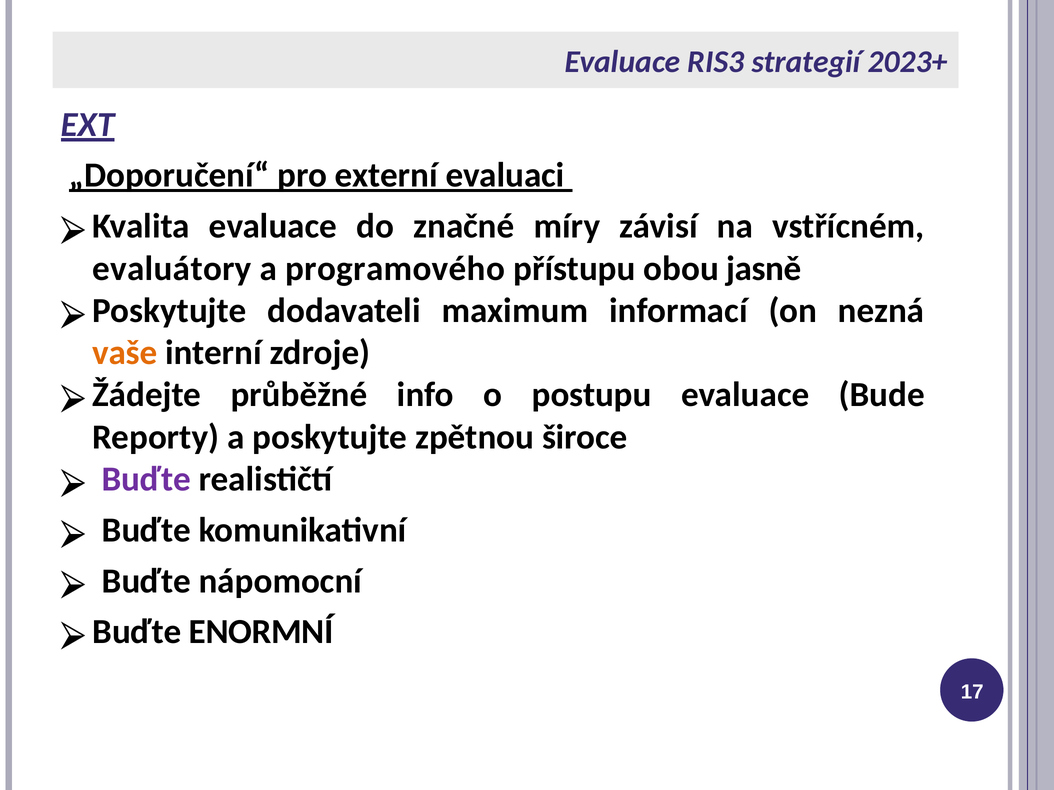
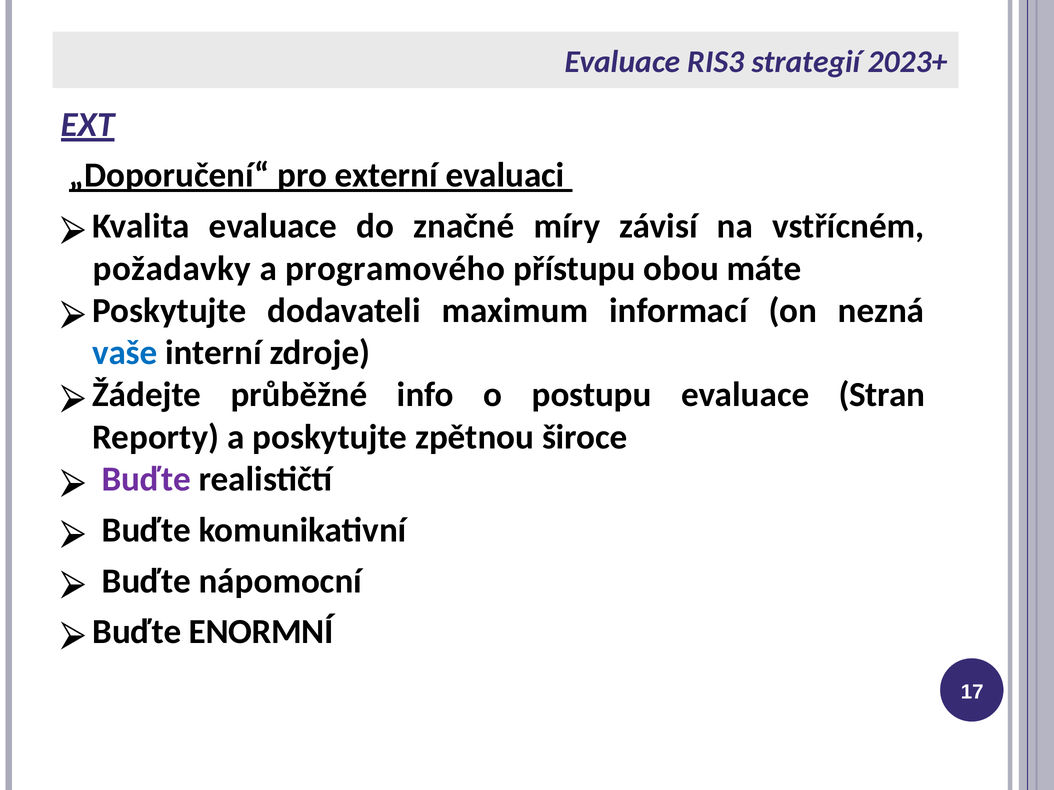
evaluátory: evaluátory -> požadavky (172, 269)
jasně: jasně -> máte (764, 269)
vaše colour: orange -> blue (125, 353)
Bude: Bude -> Stran (882, 395)
